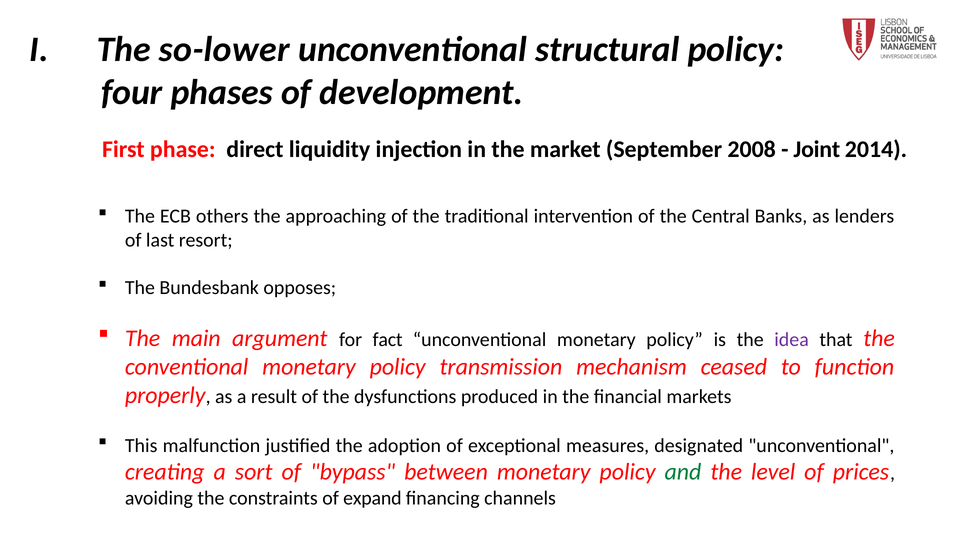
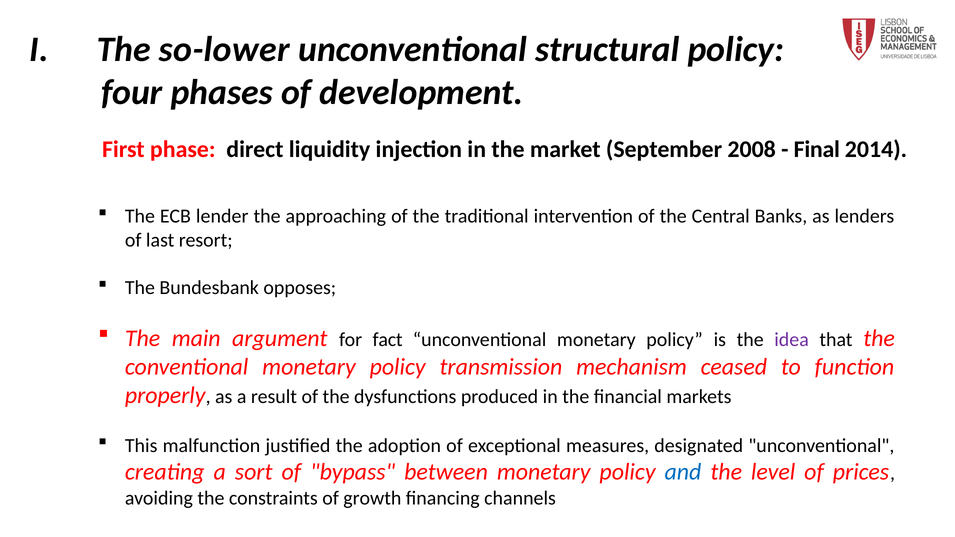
Joint: Joint -> Final (817, 150)
others: others -> lender (222, 216)
and colour: green -> blue (683, 472)
expand: expand -> growth (372, 498)
